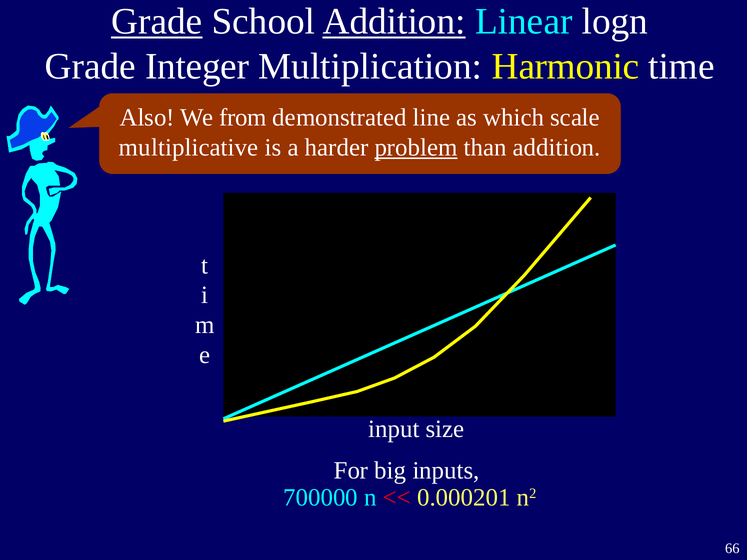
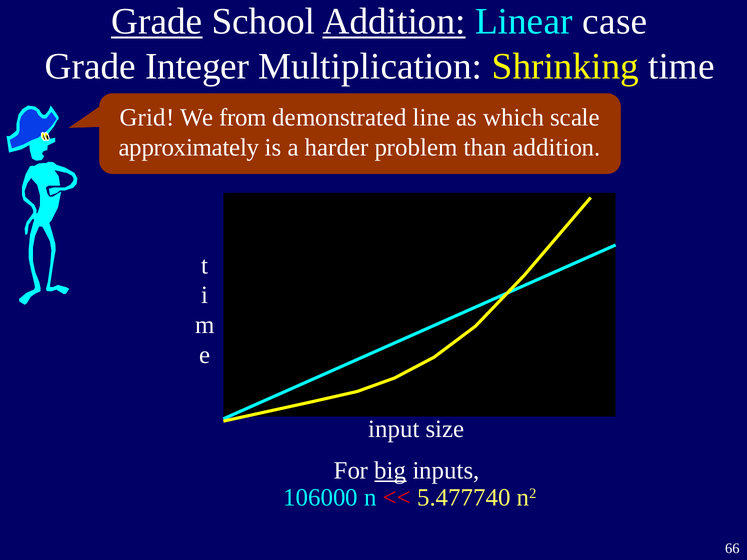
logn: logn -> case (615, 22)
Harmonic: Harmonic -> Shrinking (565, 66)
Also: Also -> Grid (147, 118)
multiplicative: multiplicative -> approximately (189, 148)
problem underline: present -> none (416, 148)
big underline: none -> present (390, 471)
700000: 700000 -> 106000 (321, 498)
0.000201: 0.000201 -> 5.477740 (464, 498)
